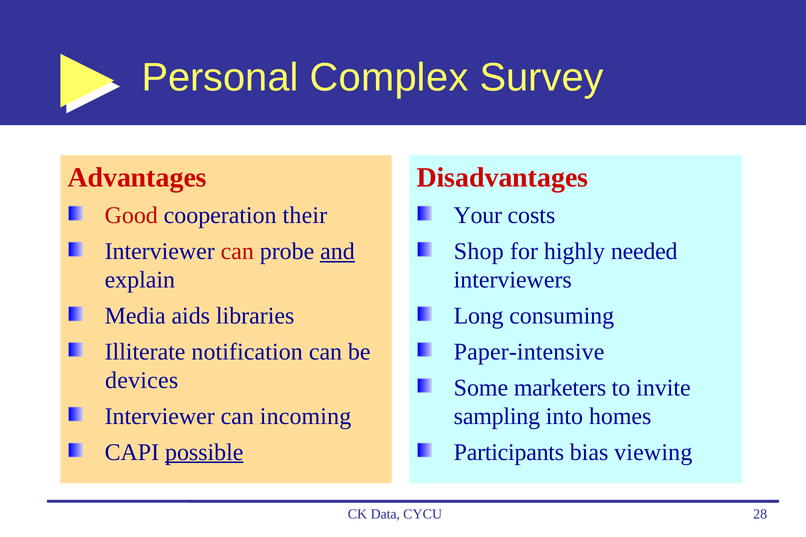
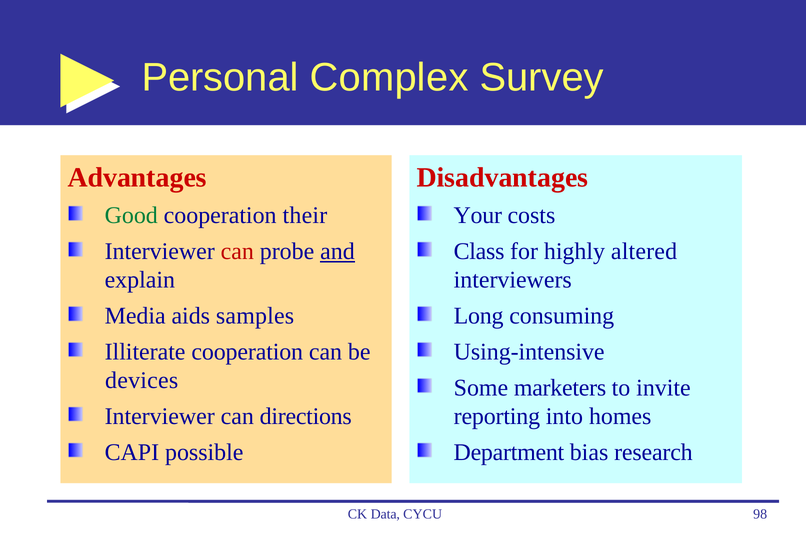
Good colour: red -> green (131, 215)
Shop: Shop -> Class (479, 251)
needed: needed -> altered (644, 251)
libraries: libraries -> samples (255, 316)
Illiterate notification: notification -> cooperation (247, 352)
Paper-intensive: Paper-intensive -> Using-intensive (529, 352)
incoming: incoming -> directions (306, 416)
sampling: sampling -> reporting (497, 416)
possible underline: present -> none (204, 452)
Participants: Participants -> Department (509, 452)
viewing: viewing -> research (653, 452)
28: 28 -> 98 (760, 514)
